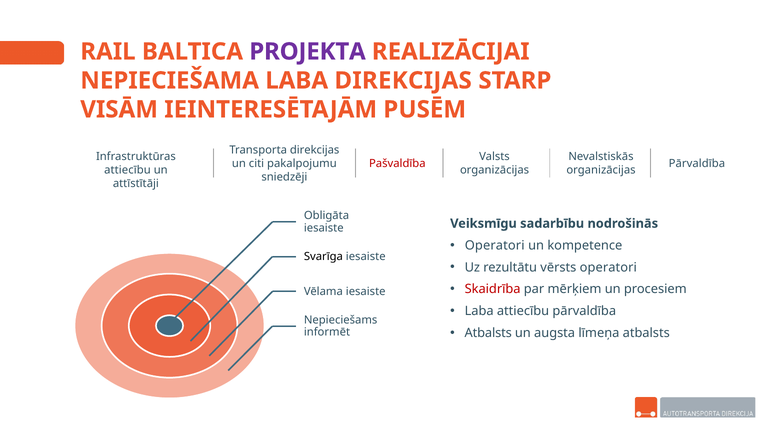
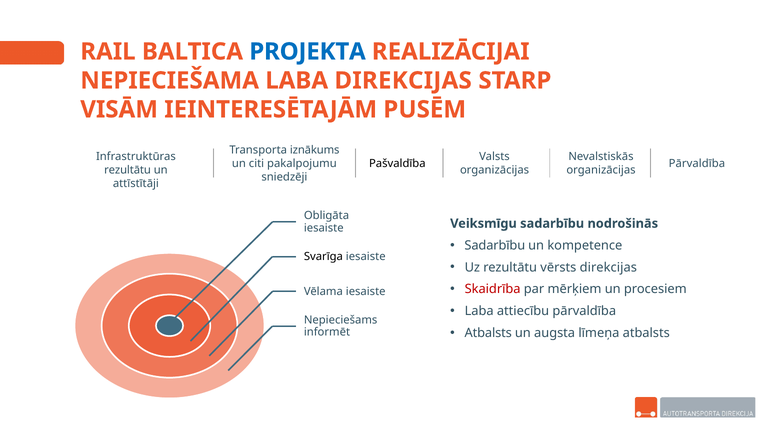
PROJEKTA colour: purple -> blue (308, 52)
Transporta direkcijas: direkcijas -> iznākums (315, 150)
Pašvaldība colour: red -> black (397, 164)
attiecību: attiecību -> rezultātu (128, 170)
Operatori: Operatori -> Sadarbību (495, 246)
vērsts operatori: operatori -> direkcijas (608, 267)
